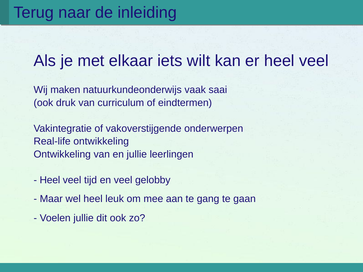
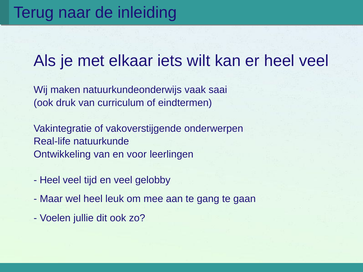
Real-life ontwikkeling: ontwikkeling -> natuurkunde (101, 142)
en jullie: jullie -> voor (137, 154)
